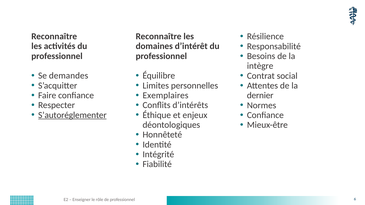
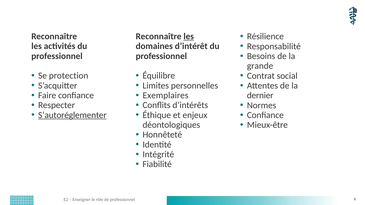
les underline: none -> present (189, 36)
intègre: intègre -> grande (260, 66)
demandes: demandes -> protection (69, 76)
